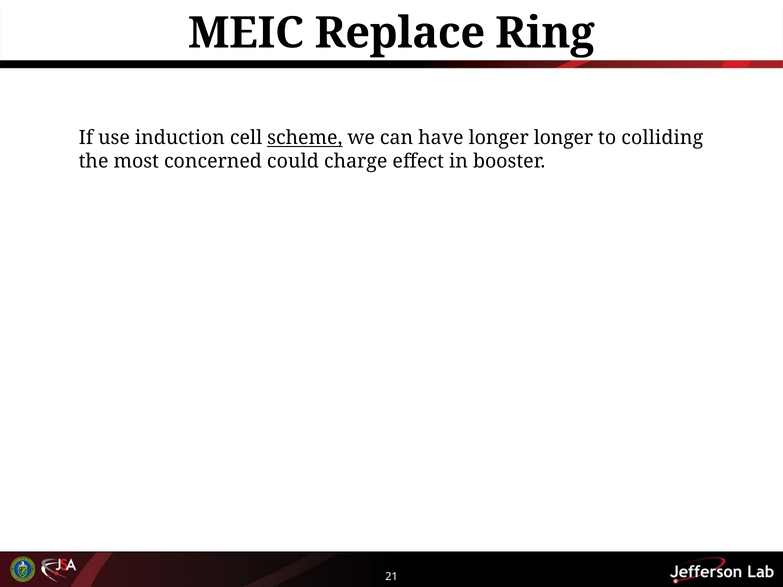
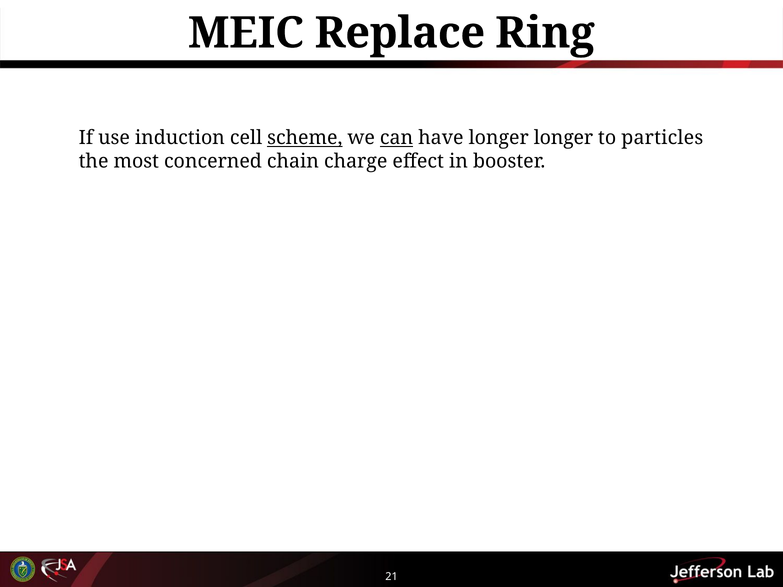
can underline: none -> present (397, 138)
colliding: colliding -> particles (662, 138)
could: could -> chain (293, 162)
